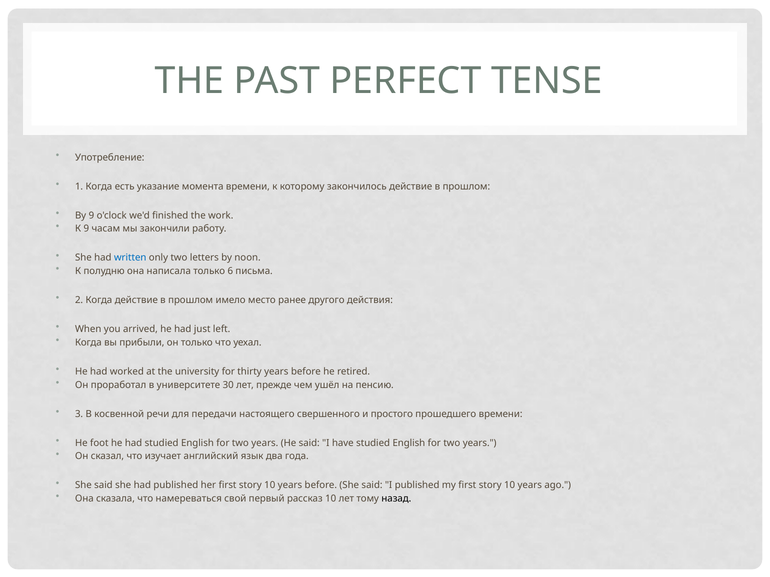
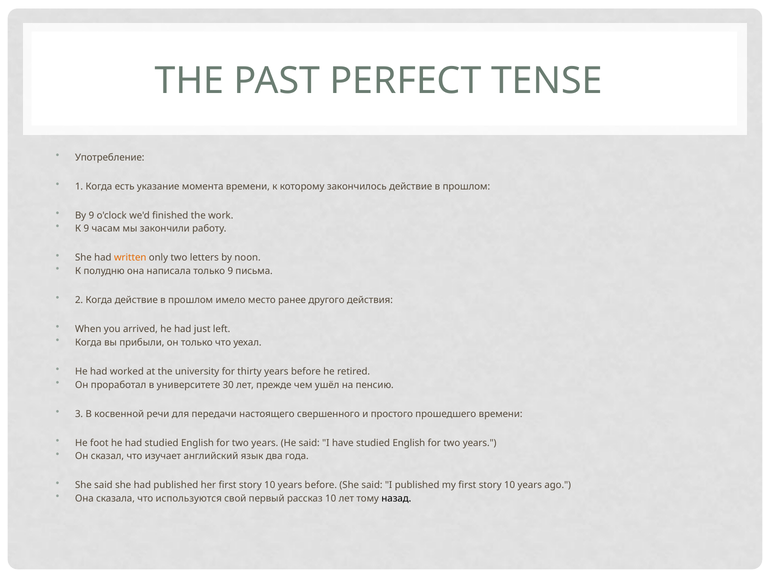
written colour: blue -> orange (130, 258)
только 6: 6 -> 9 (230, 271)
намереваться: намереваться -> используются (189, 499)
